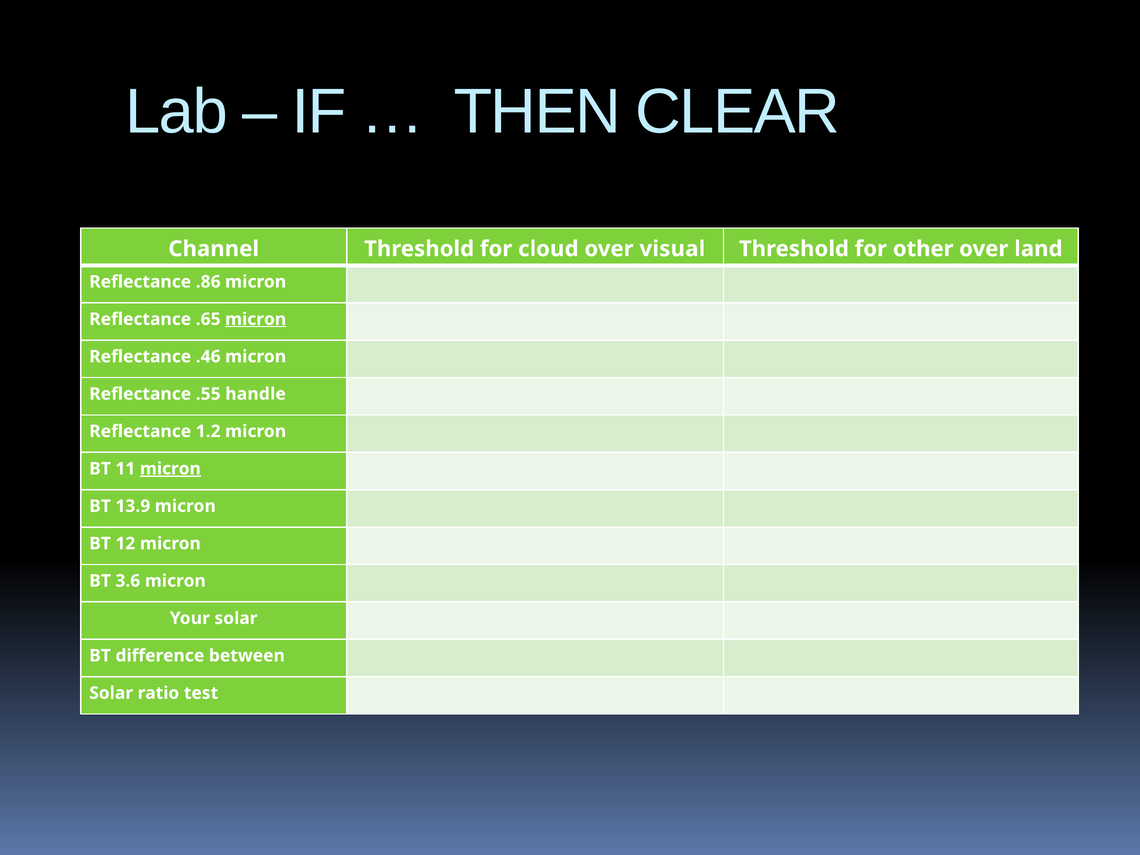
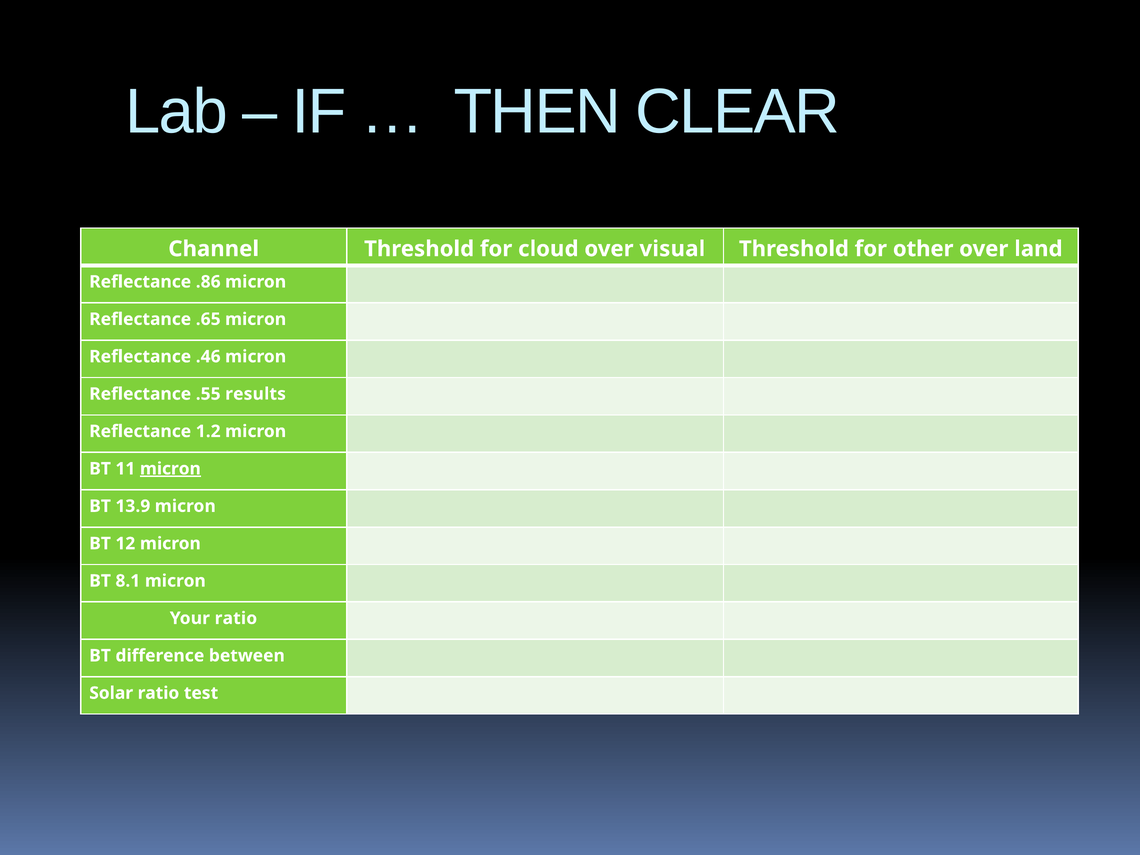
micron underline: present -> none (256, 319)
handle: handle -> results (256, 394)
3.6: 3.6 -> 8.1 (128, 581)
Your solar: solar -> ratio (236, 618)
